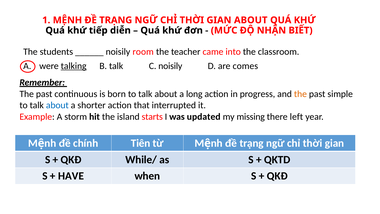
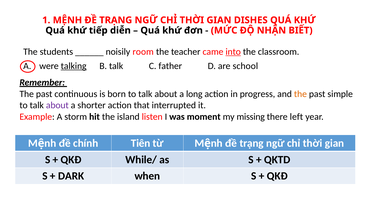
GIAN ABOUT: ABOUT -> DISHES (251, 20)
into underline: none -> present (233, 52)
C noisily: noisily -> father (170, 66)
comes: comes -> school (245, 66)
about colour: blue -> purple (57, 105)
starts: starts -> listen (152, 117)
updated: updated -> moment (204, 117)
HAVE: HAVE -> DARK (71, 176)
